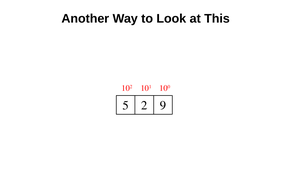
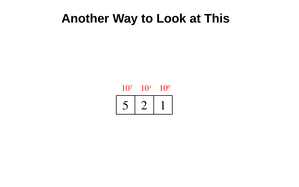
9: 9 -> 1 (163, 105)
